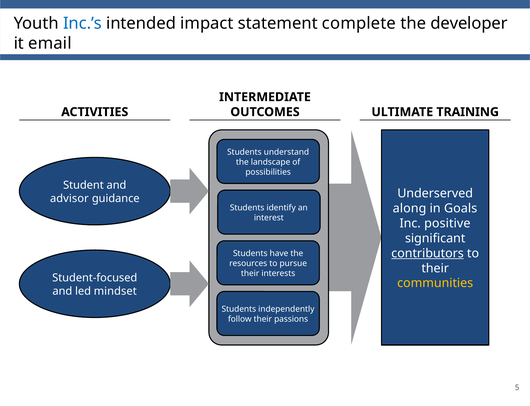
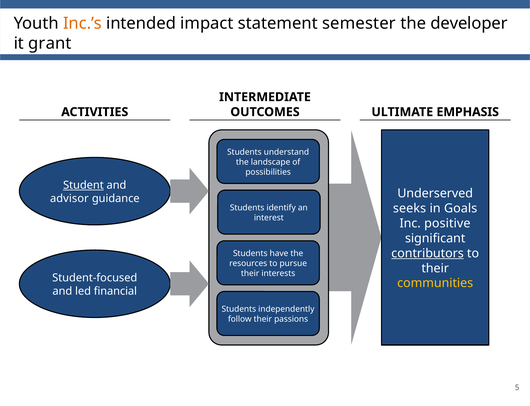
Inc.’s colour: blue -> orange (82, 23)
complete: complete -> semester (359, 23)
email: email -> grant (50, 43)
TRAINING: TRAINING -> EMPHASIS (468, 112)
Student underline: none -> present (83, 185)
along: along -> seeks (410, 208)
mindset: mindset -> financial (115, 291)
